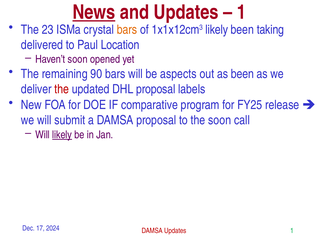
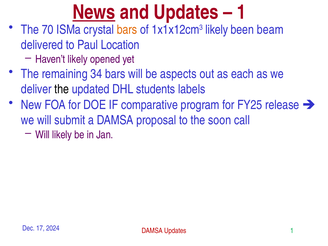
23: 23 -> 70 (48, 30)
taking: taking -> beam (270, 30)
Haven’t soon: soon -> likely (78, 59)
90: 90 -> 34 (96, 74)
as been: been -> each (242, 74)
the colour: red -> black (62, 89)
DHL proposal: proposal -> students (156, 89)
likely underline: present -> none (62, 135)
